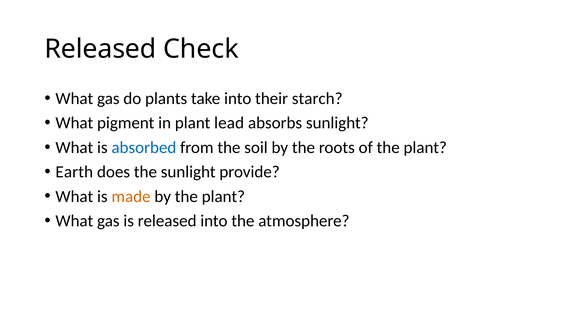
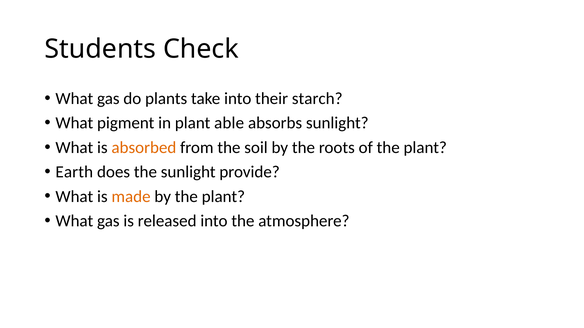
Released: Released -> Students (100, 49)
lead: lead -> able (229, 123)
absorbed colour: blue -> orange (144, 148)
